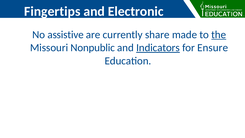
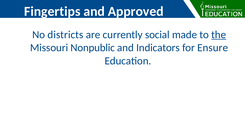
Electronic: Electronic -> Approved (136, 11)
assistive: assistive -> districts (65, 35)
share: share -> social (157, 35)
Indicators underline: present -> none (158, 48)
